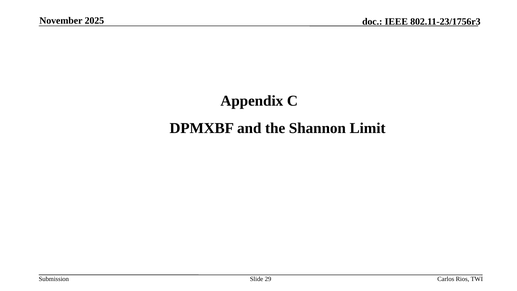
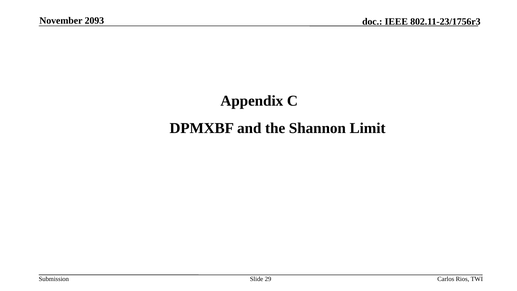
2025: 2025 -> 2093 (94, 21)
